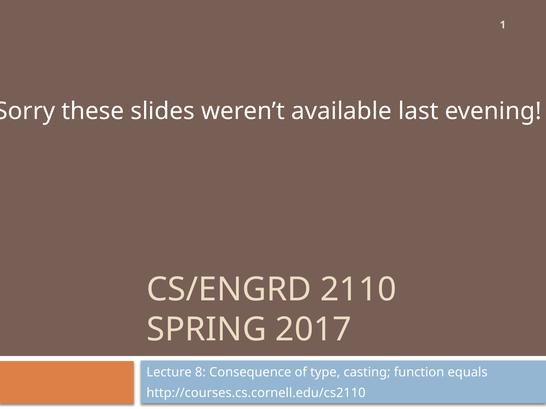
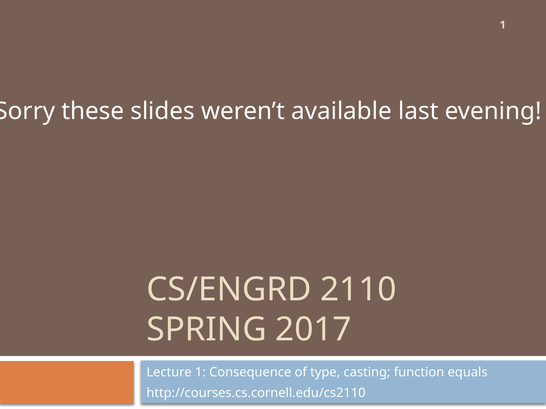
Lecture 8: 8 -> 1 (200, 373)
